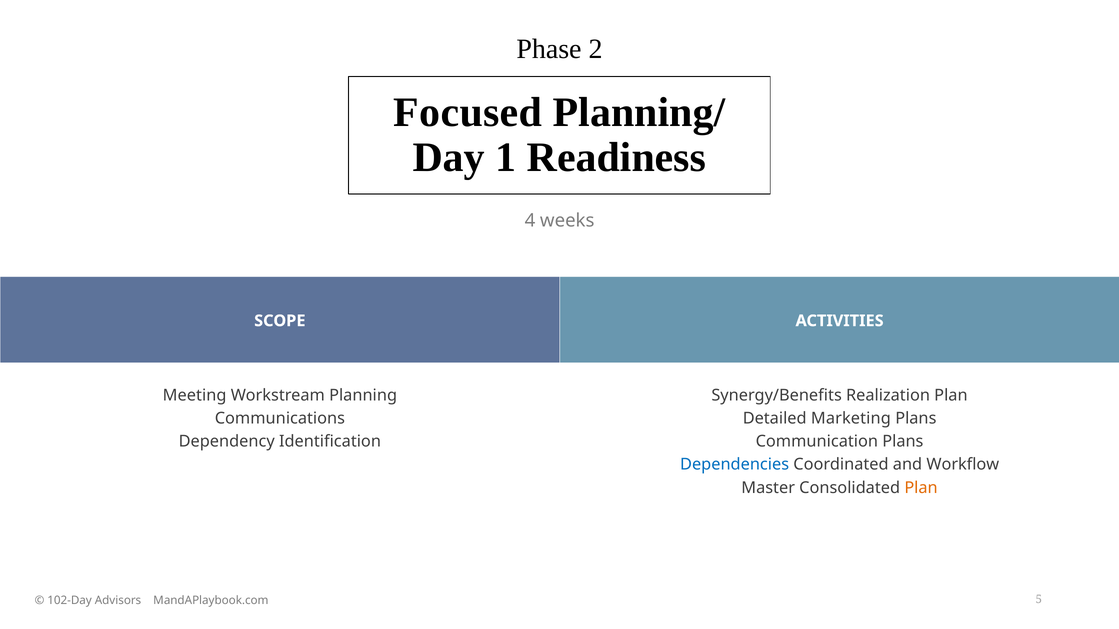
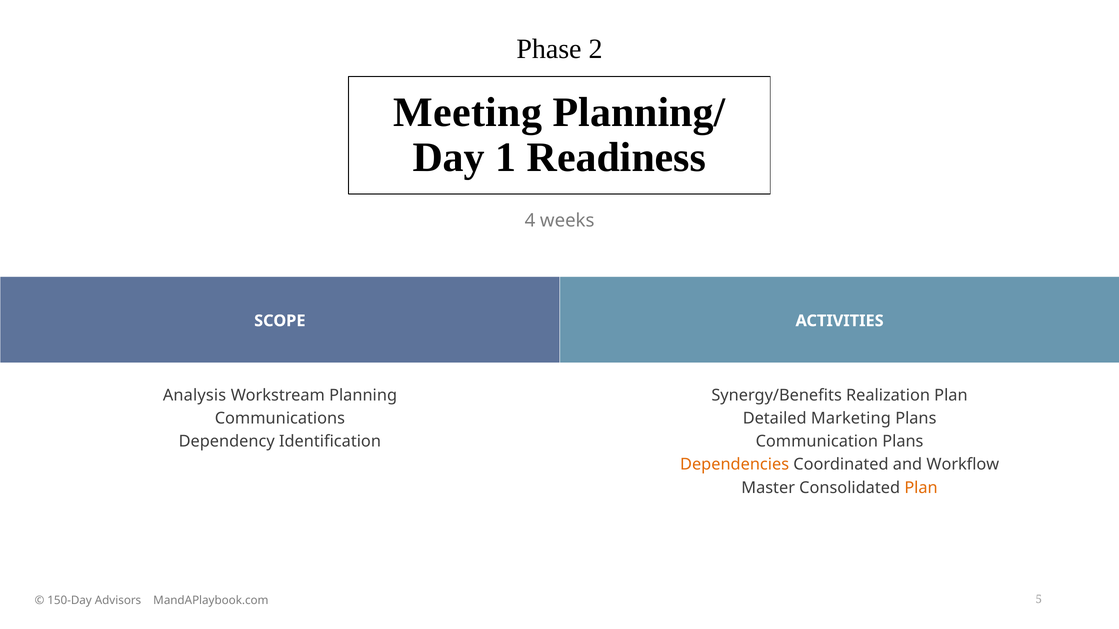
Focused: Focused -> Meeting (468, 112)
Meeting: Meeting -> Analysis (195, 396)
Dependencies colour: blue -> orange (735, 465)
102-Day: 102-Day -> 150-Day (70, 601)
